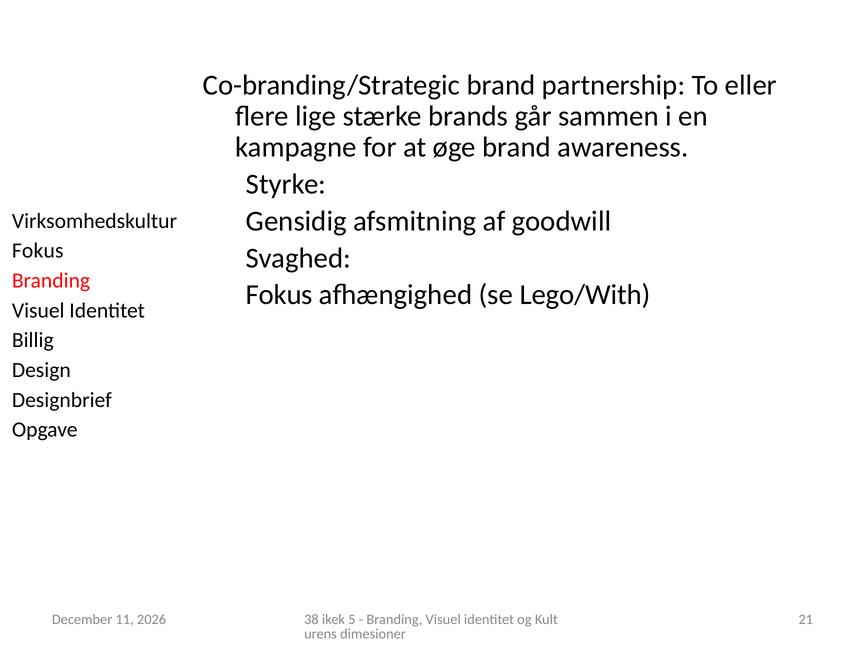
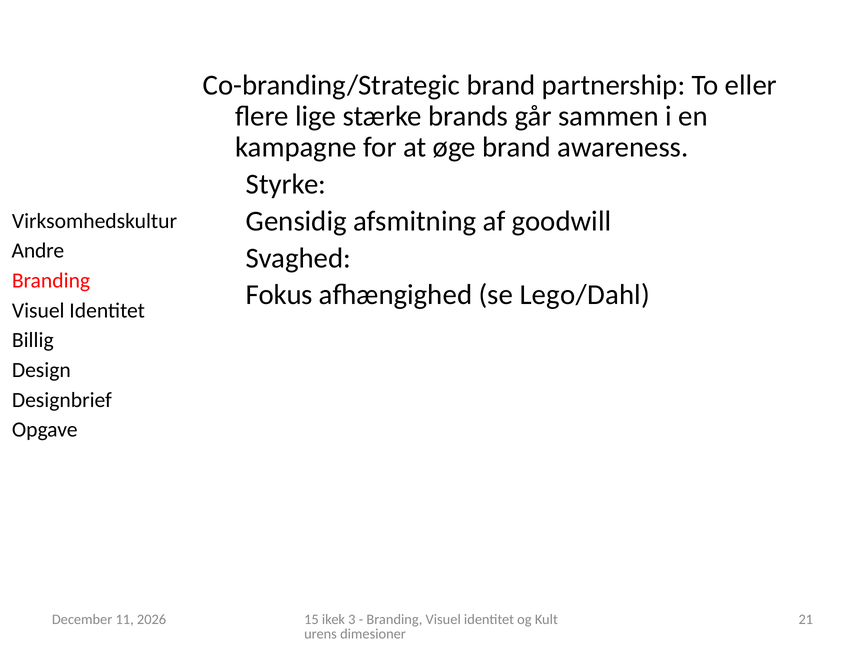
Fokus: Fokus -> Andre (38, 251)
Lego/With: Lego/With -> Lego/Dahl (585, 295)
38: 38 -> 15 (311, 619)
5: 5 -> 3 (352, 619)
